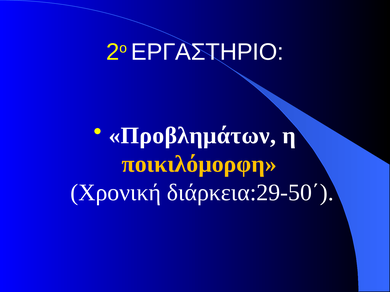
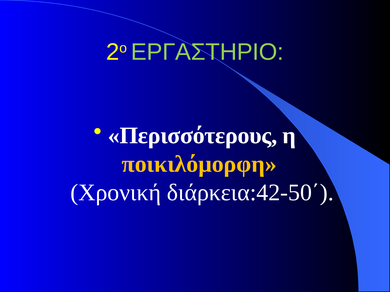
ΕΡΓΑΣΤΗΡΙΟ colour: white -> light green (207, 52)
Προβλημάτων: Προβλημάτων -> Περισσότερους (193, 136)
διάρκεια:29-50΄: διάρκεια:29-50΄ -> διάρκεια:42-50΄ (250, 193)
